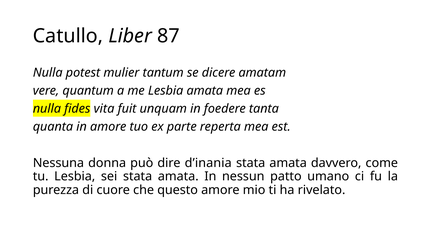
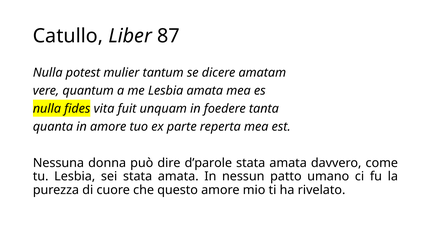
d’inania: d’inania -> d’parole (208, 163)
